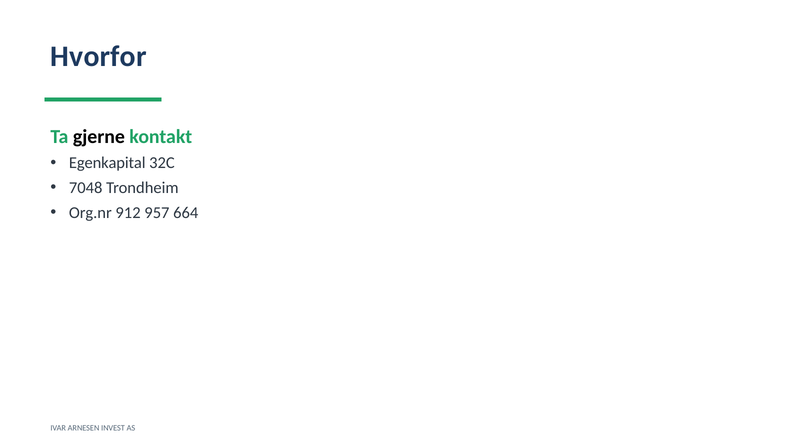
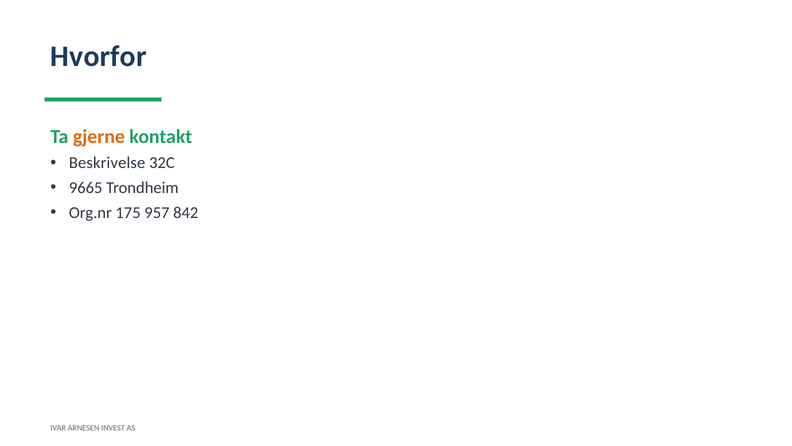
gjerne colour: black -> orange (99, 136)
Egenkapital: Egenkapital -> Beskrivelse (107, 163)
7048: 7048 -> 9665 (86, 188)
912: 912 -> 175 (128, 212)
664: 664 -> 842 (186, 212)
